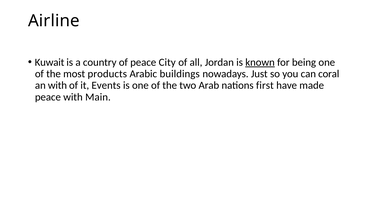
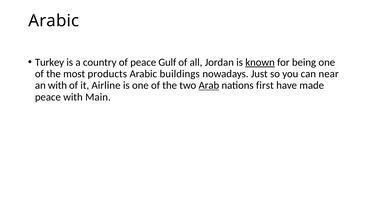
Airline: Airline -> Arabic (54, 21)
Kuwait: Kuwait -> Turkey (50, 62)
City: City -> Gulf (167, 62)
coral: coral -> near (329, 74)
Events: Events -> Airline (106, 85)
Arab underline: none -> present (209, 85)
